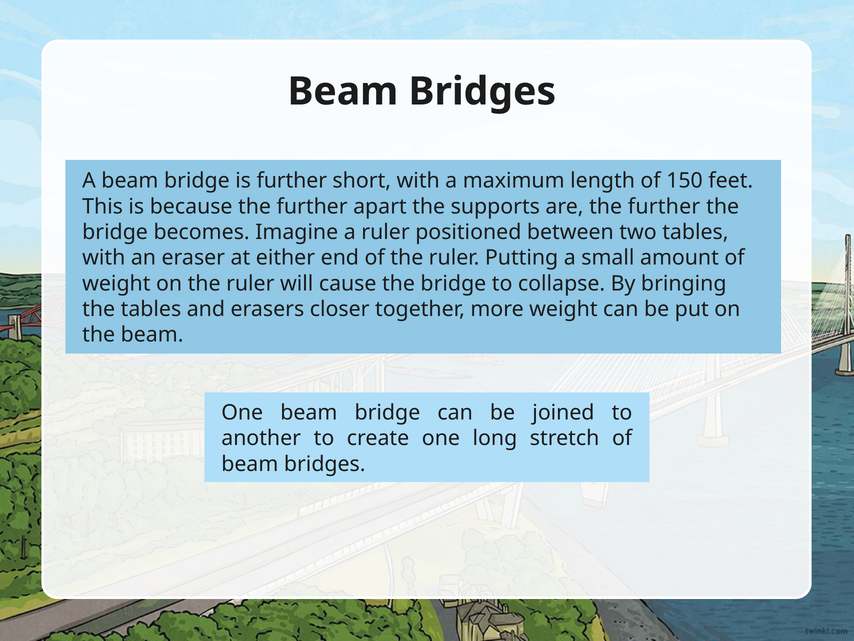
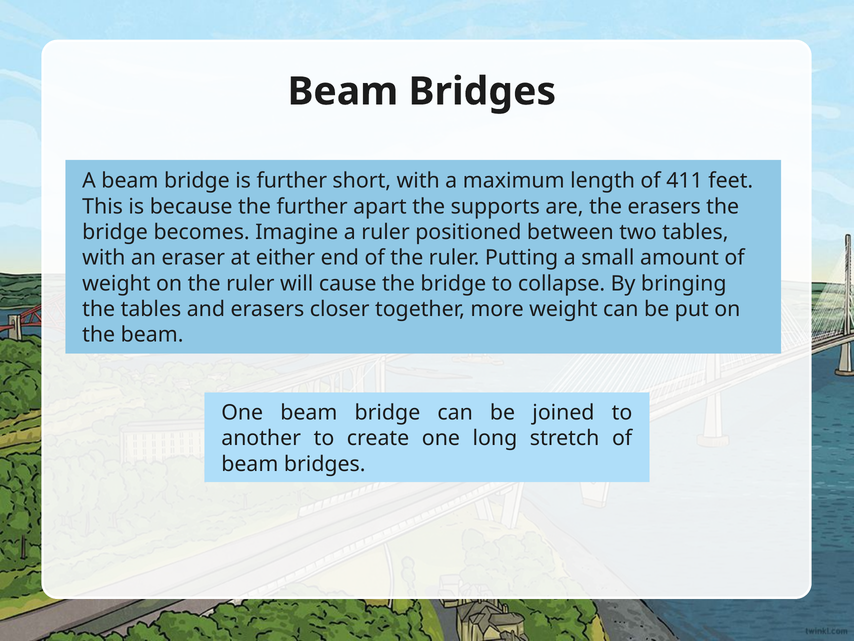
150: 150 -> 411 (685, 181)
are the further: further -> erasers (664, 206)
